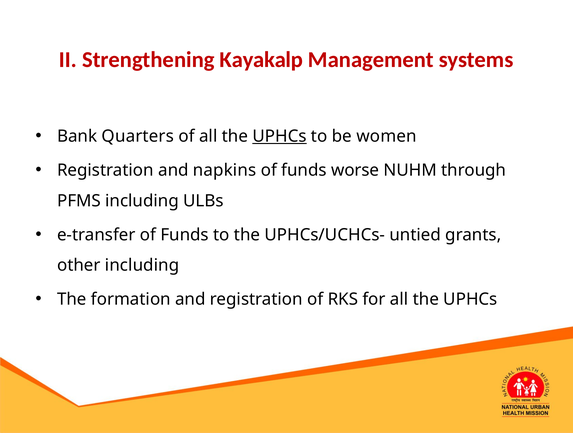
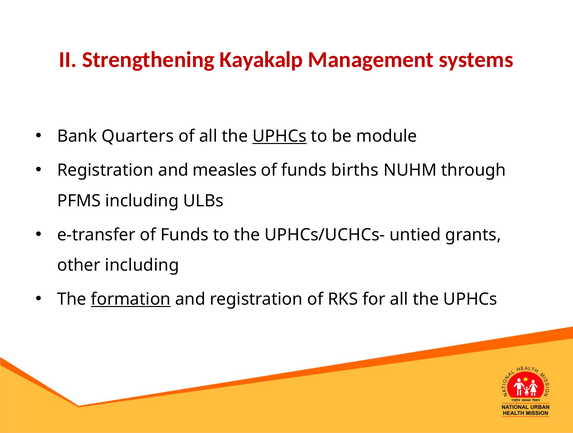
women: women -> module (387, 136)
napkins: napkins -> measles (225, 170)
worse: worse -> births (355, 170)
formation underline: none -> present (131, 299)
